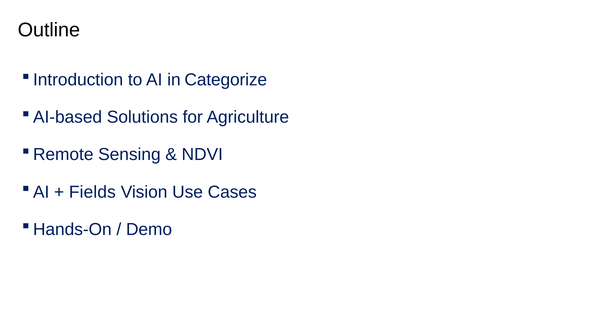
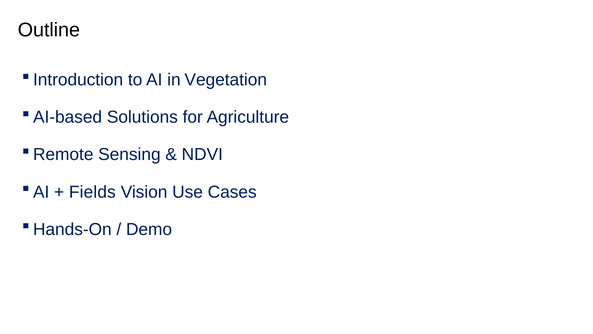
Categorize: Categorize -> Vegetation (226, 80)
